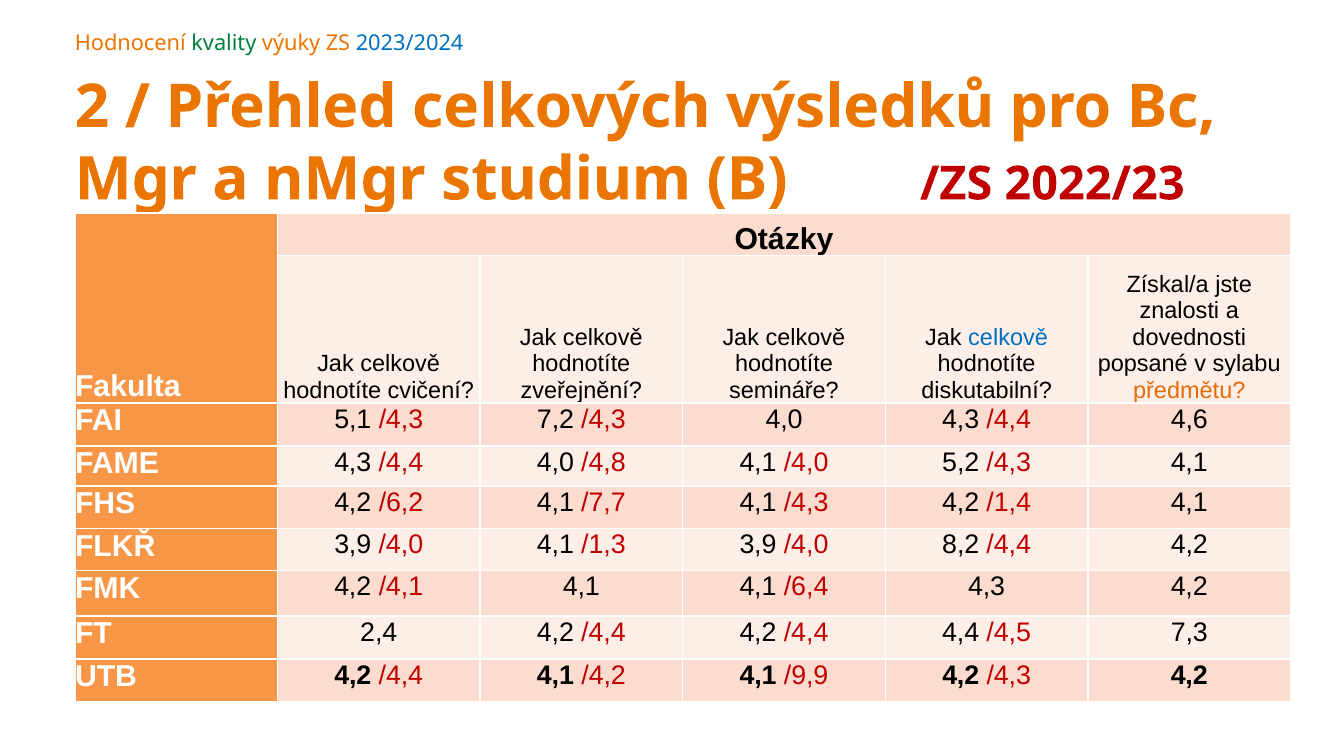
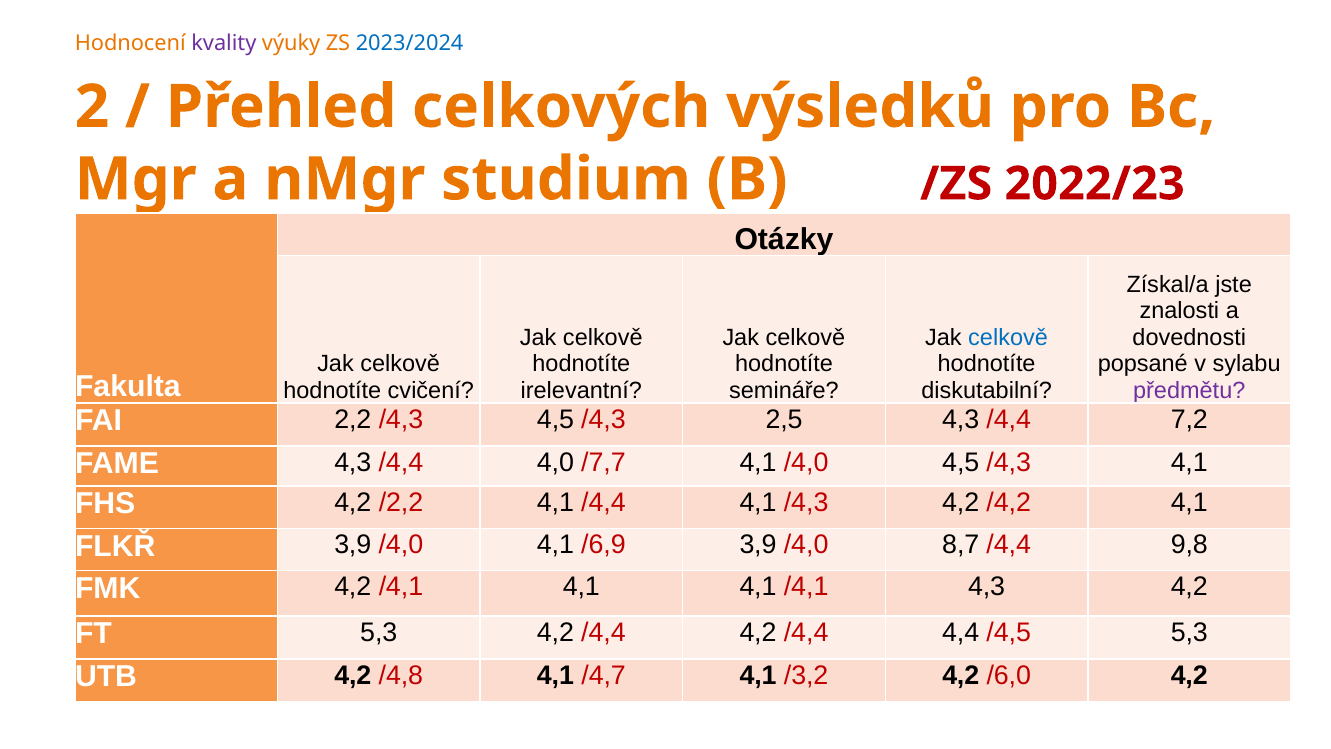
kvality colour: green -> purple (224, 43)
zveřejnění: zveřejnění -> irelevantní (581, 390)
předmětu colour: orange -> purple (1189, 390)
5,1: 5,1 -> 2,2 (353, 419)
/4,3 7,2: 7,2 -> 4,5 (555, 419)
/4,3 4,0: 4,0 -> 2,5 (784, 419)
4,6: 4,6 -> 7,2 (1189, 419)
/4,8: /4,8 -> /7,7 (603, 462)
/4,0 5,2: 5,2 -> 4,5 (961, 462)
/6,2: /6,2 -> /2,2 (401, 502)
4,1 /7,7: /7,7 -> /4,4 (603, 502)
/1,4: /1,4 -> /4,2 (1009, 502)
/1,3: /1,3 -> /6,9 (603, 545)
8,2: 8,2 -> 8,7 (961, 545)
4,2: 4,2 -> 9,8 (1189, 545)
4,1 /6,4: /6,4 -> /4,1 (806, 586)
FT 2,4: 2,4 -> 5,3 (379, 632)
/4,5 7,3: 7,3 -> 5,3 (1189, 632)
UTB 4,2 /4,4: /4,4 -> /4,8 (401, 675)
/4,2: /4,2 -> /4,7 (604, 675)
/9,9: /9,9 -> /3,2 (806, 675)
4,2 /4,3: /4,3 -> /6,0 (1009, 675)
